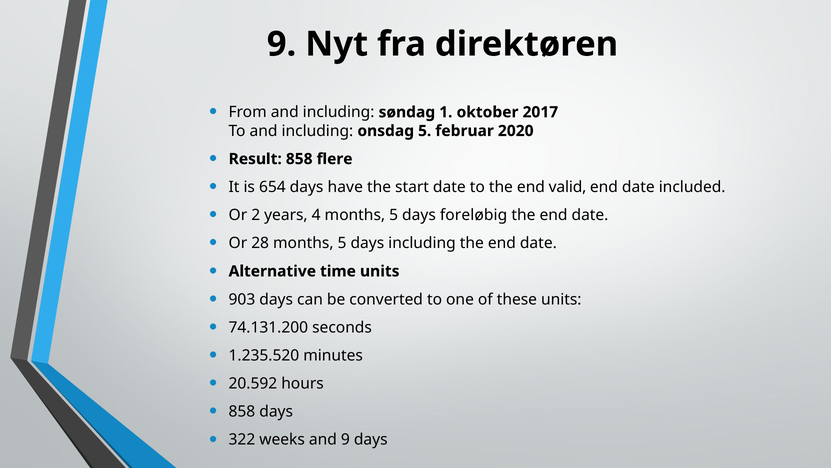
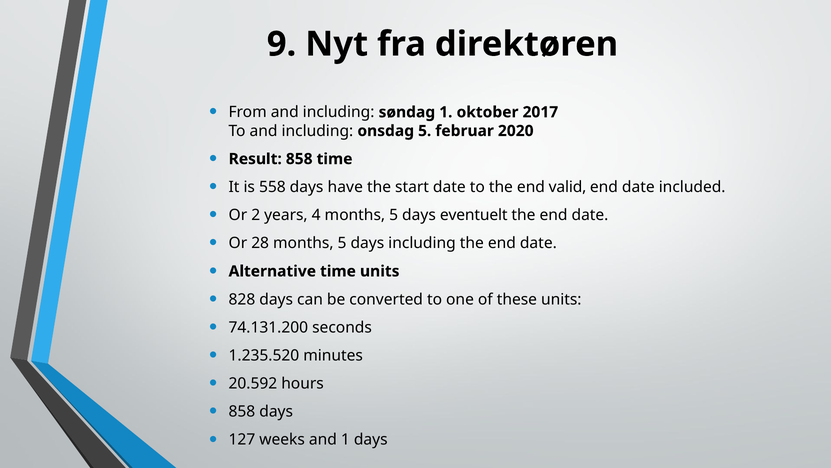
858 flere: flere -> time (335, 159)
654: 654 -> 558 (272, 187)
foreløbig: foreløbig -> eventuelt (474, 215)
903: 903 -> 828 (242, 299)
322: 322 -> 127 (242, 439)
and 9: 9 -> 1 (345, 439)
